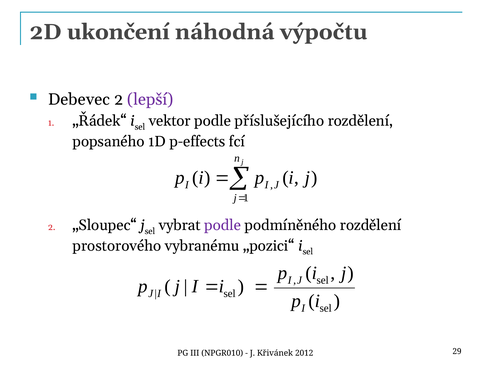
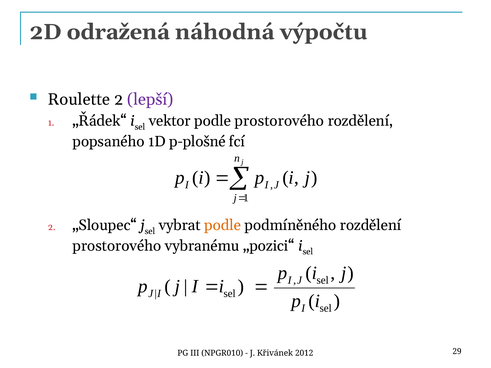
ukončení: ukončení -> odražená (118, 32)
Debevec: Debevec -> Roulette (79, 99)
podle příslušejícího: příslušejícího -> prostorového (279, 121)
p-effects: p-effects -> p-plošné (197, 142)
podle colour: purple -> orange (223, 226)
